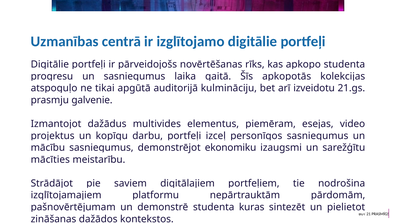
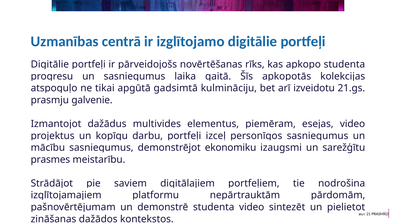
auditorijā: auditorijā -> gadsimtā (176, 88)
mācīties: mācīties -> prasmes (50, 159)
studenta kuras: kuras -> video (252, 207)
